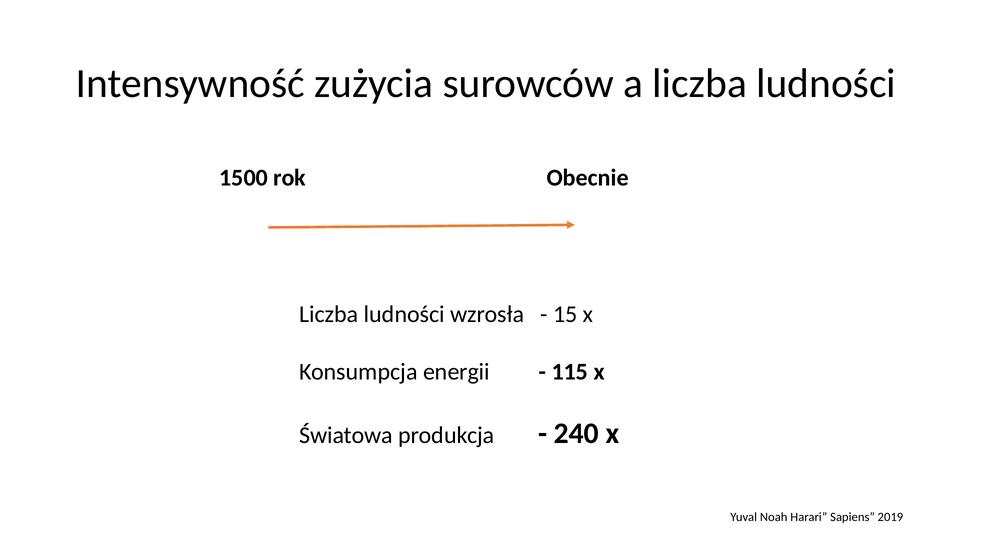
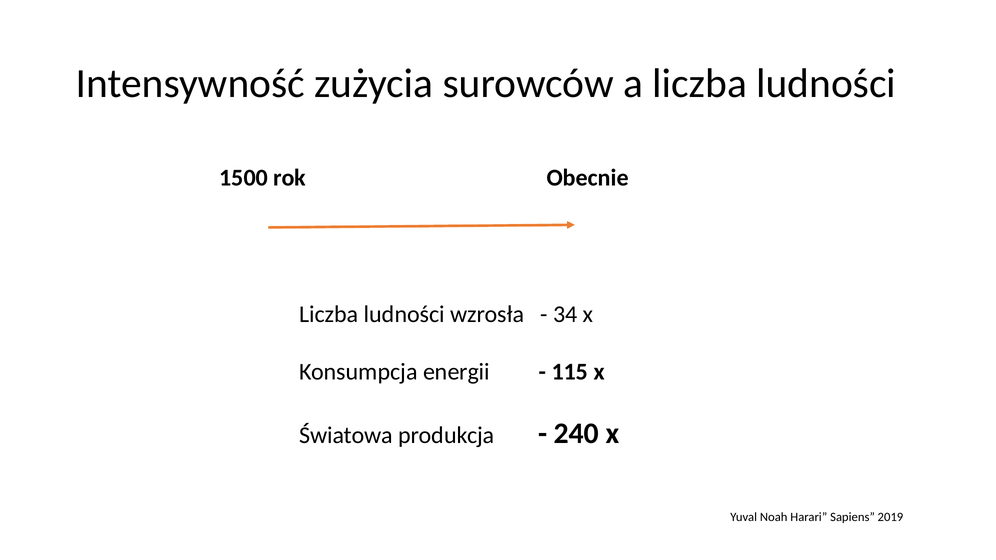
15: 15 -> 34 (565, 314)
